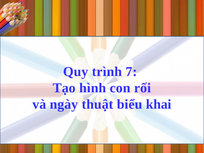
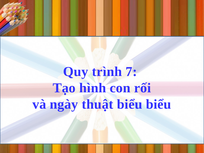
biểu khai: khai -> biểu (159, 104)
